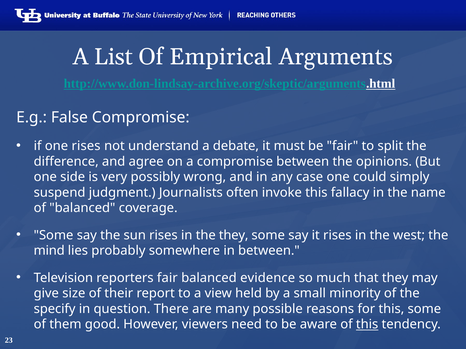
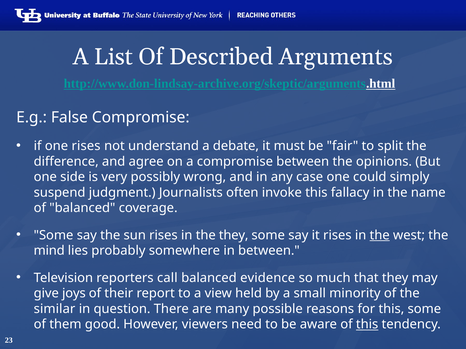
Empirical: Empirical -> Described (221, 57)
the underline: none -> present (380, 235)
reporters fair: fair -> call (167, 278)
size: size -> joys (74, 294)
specify: specify -> similar (55, 309)
